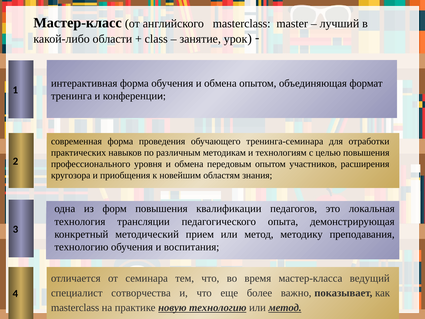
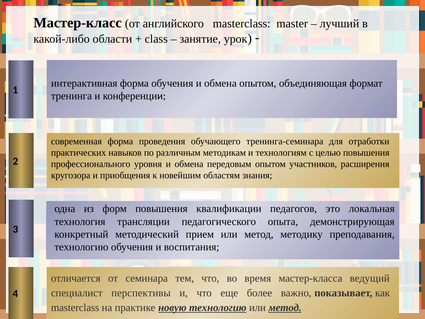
сотворчества: сотворчества -> перспективы (141, 293)
